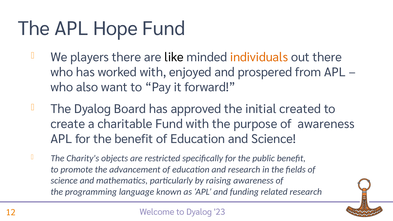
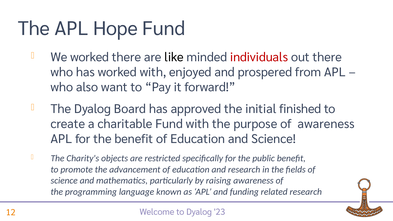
We players: players -> worked (90, 57)
individuals colour: orange -> red (259, 57)
created: created -> finished (300, 109)
